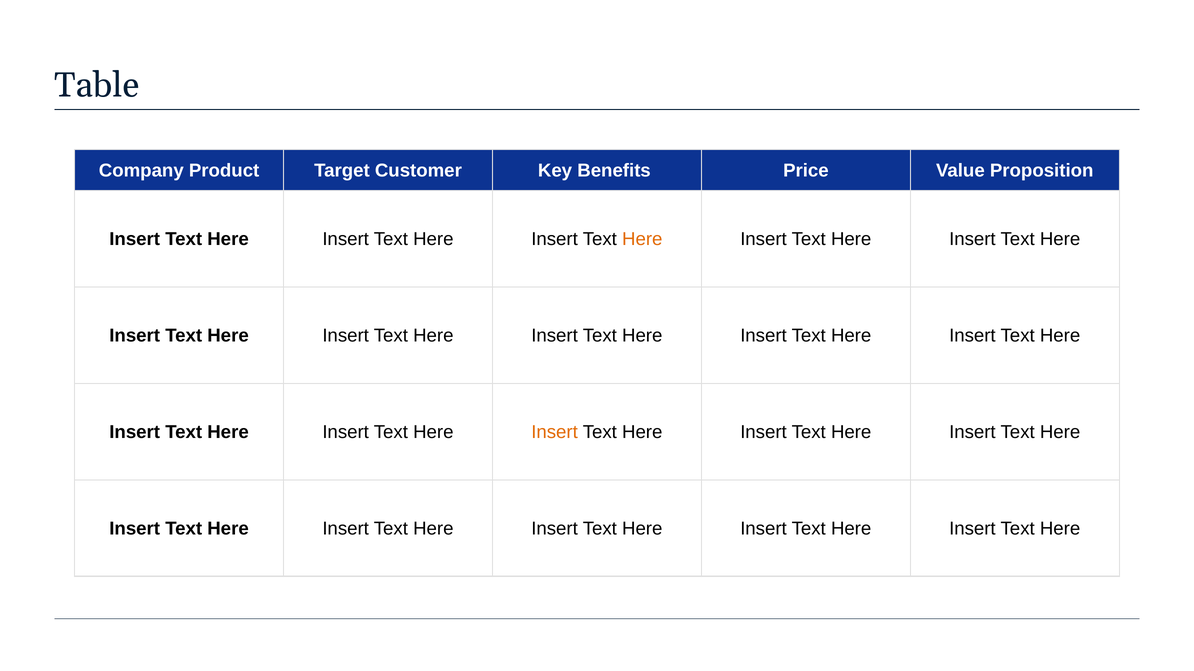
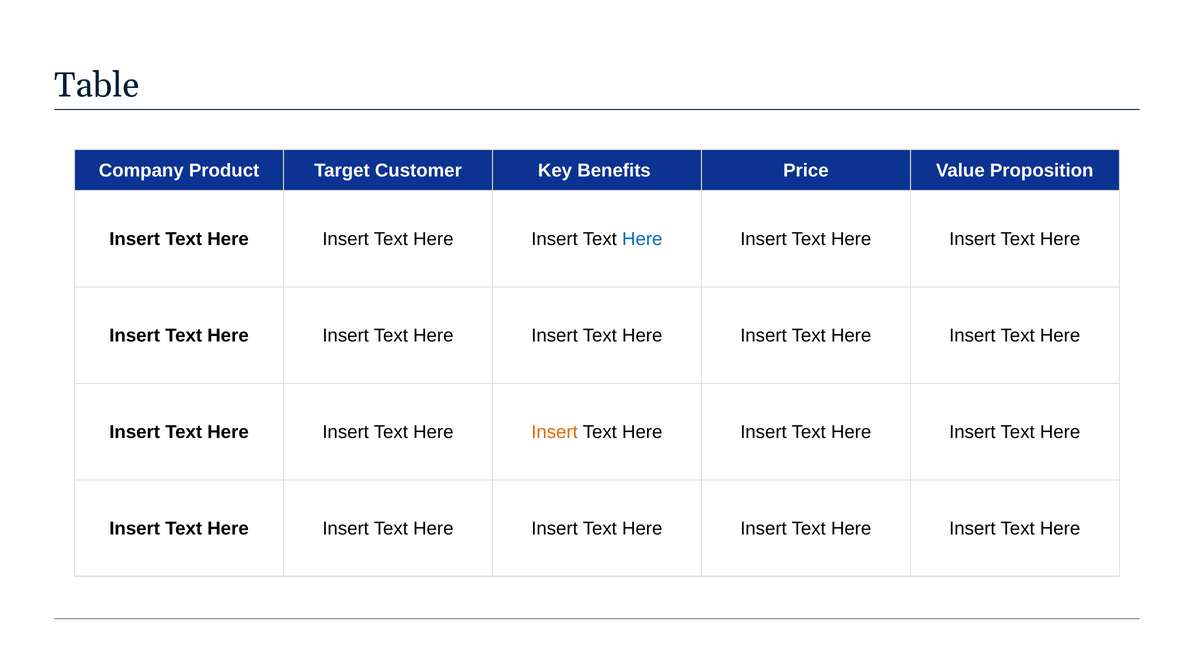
Here colour: orange -> blue (642, 239)
